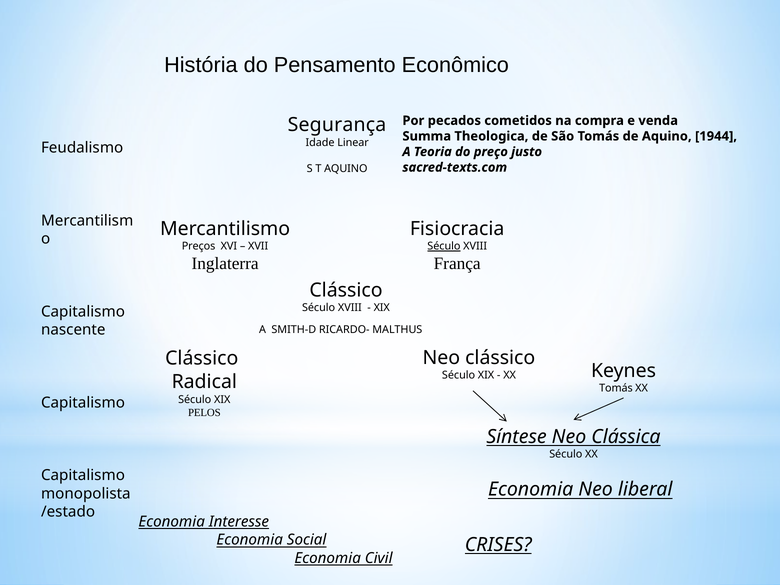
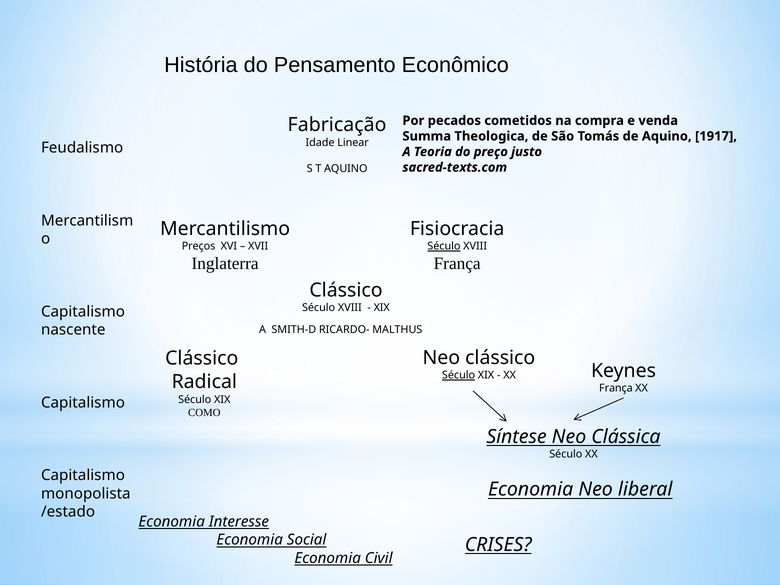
Segurança: Segurança -> Fabricação (337, 125)
1944: 1944 -> 1917 (716, 136)
Século underline: none -> present (459, 375)
Tomás: Tomás -> França (616, 388)
PELOS: PELOS -> COMO (204, 413)
